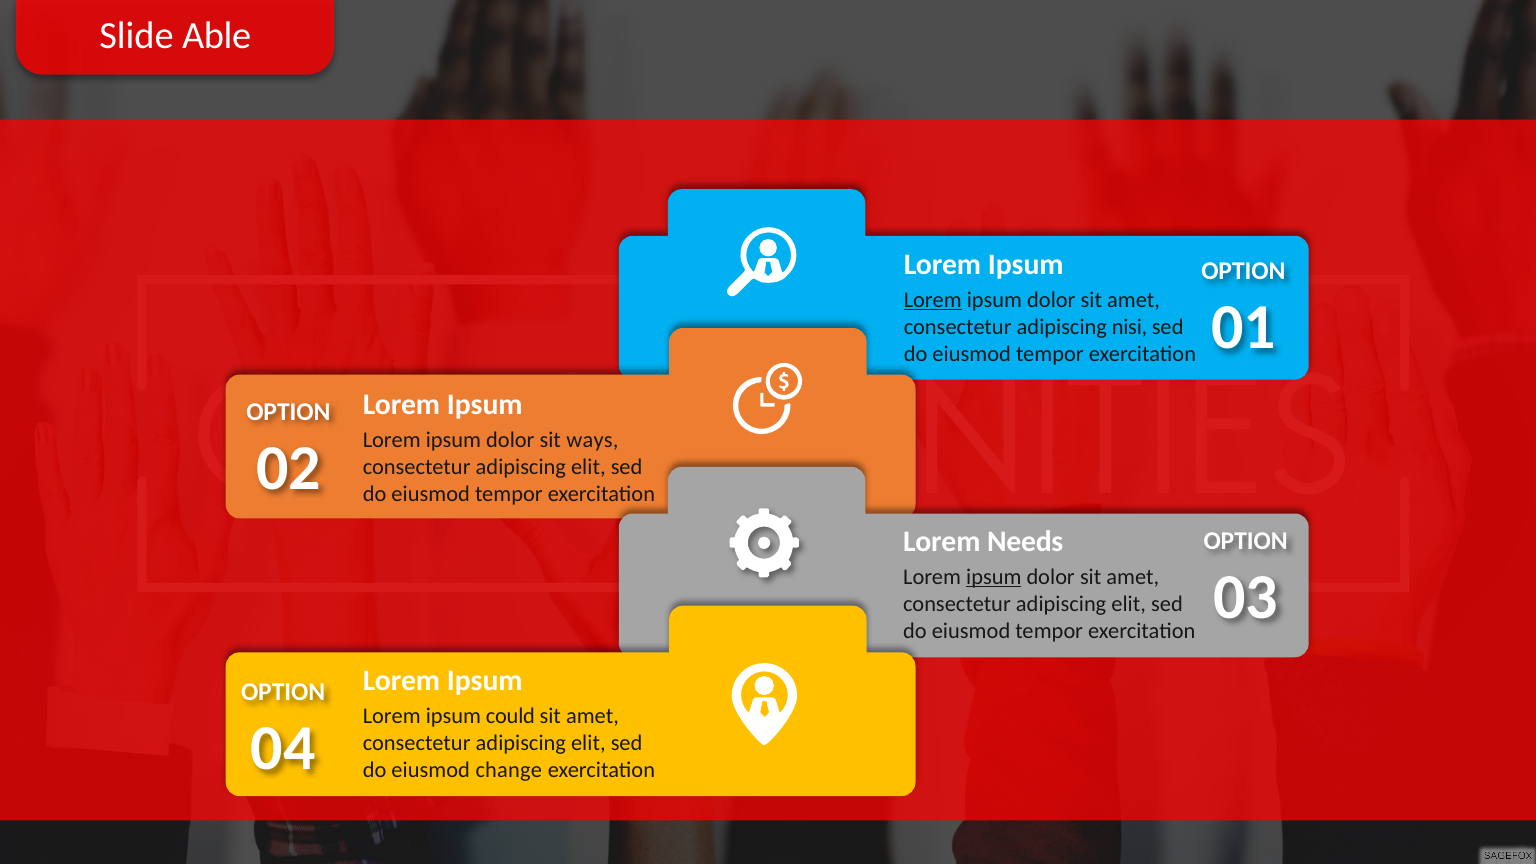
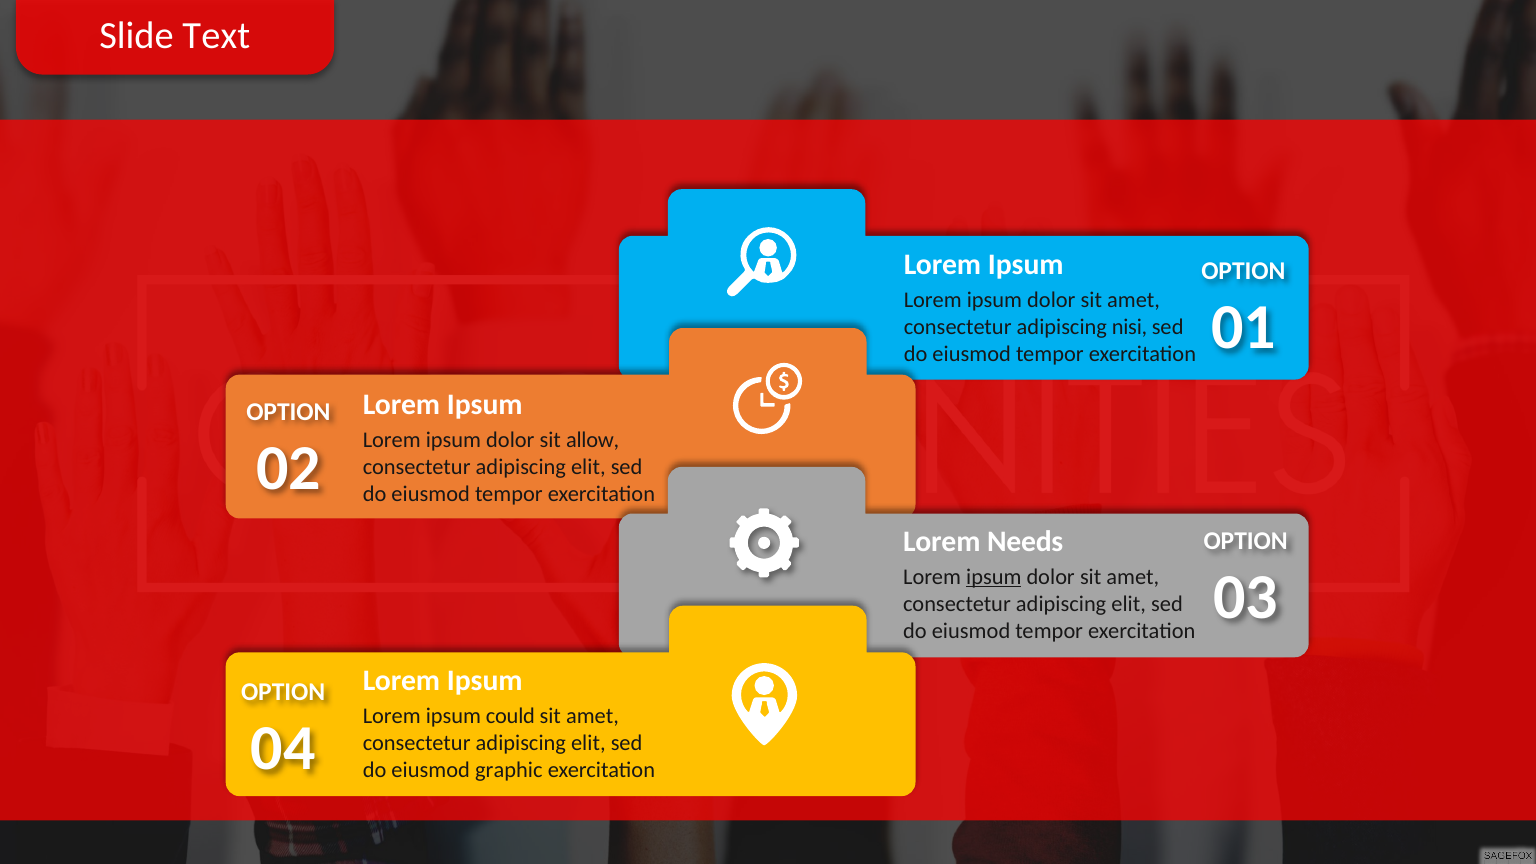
Able: Able -> Text (216, 36)
Lorem underline: present -> none (933, 300)
ways: ways -> allow (593, 440)
change: change -> graphic (509, 770)
